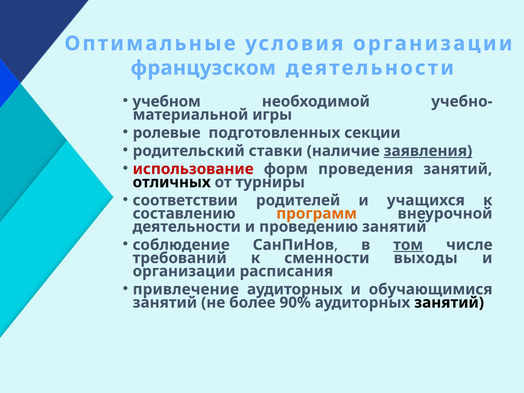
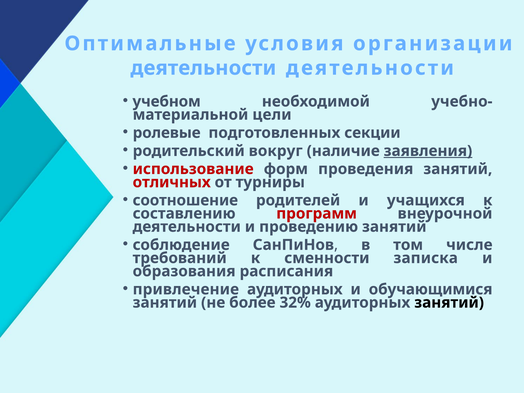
французском: французском -> деятельности (203, 68)
игры: игры -> цели (272, 115)
ставки: ставки -> вокруг (276, 151)
отличных colour: black -> red (172, 182)
соответствии: соответствии -> соотношение (185, 200)
программ colour: orange -> red (317, 214)
том underline: present -> none (408, 245)
выходы: выходы -> записка (426, 258)
организации: организации -> образования (184, 271)
90%: 90% -> 32% (295, 303)
